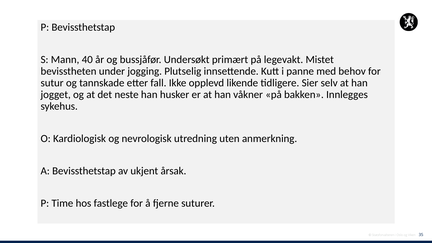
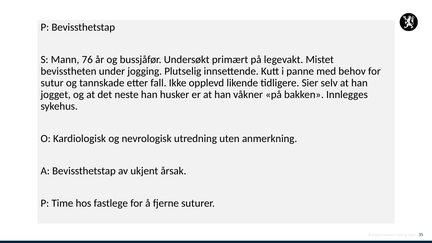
40: 40 -> 76 (87, 60)
